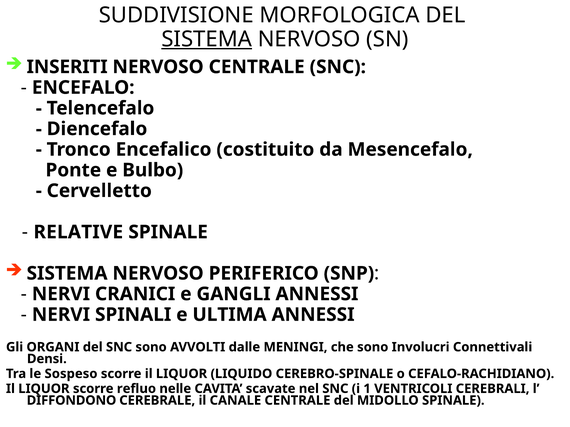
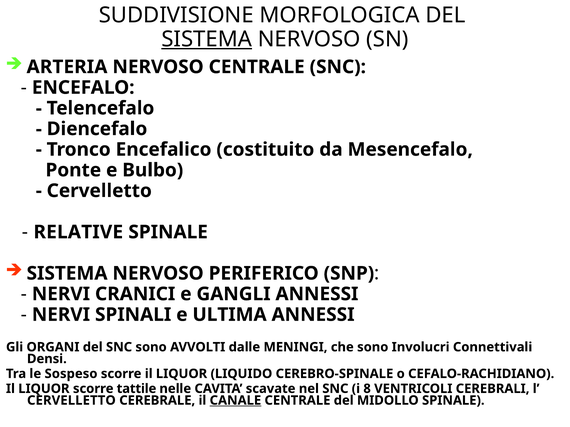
INSERITI: INSERITI -> ARTERIA (67, 67)
refluo: refluo -> tattile (136, 389)
1: 1 -> 8 (367, 389)
DIFFONDONO: DIFFONDONO -> CERVELLETTO (71, 401)
CANALE underline: none -> present (235, 401)
